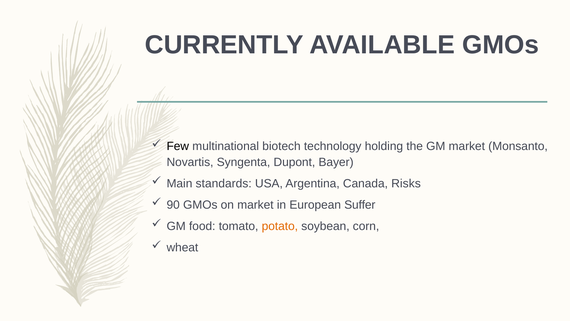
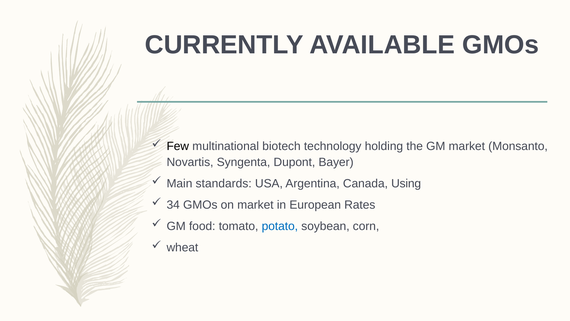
Risks: Risks -> Using (406, 183)
90: 90 -> 34 (173, 205)
Suffer: Suffer -> Rates (360, 205)
potato colour: orange -> blue (280, 226)
